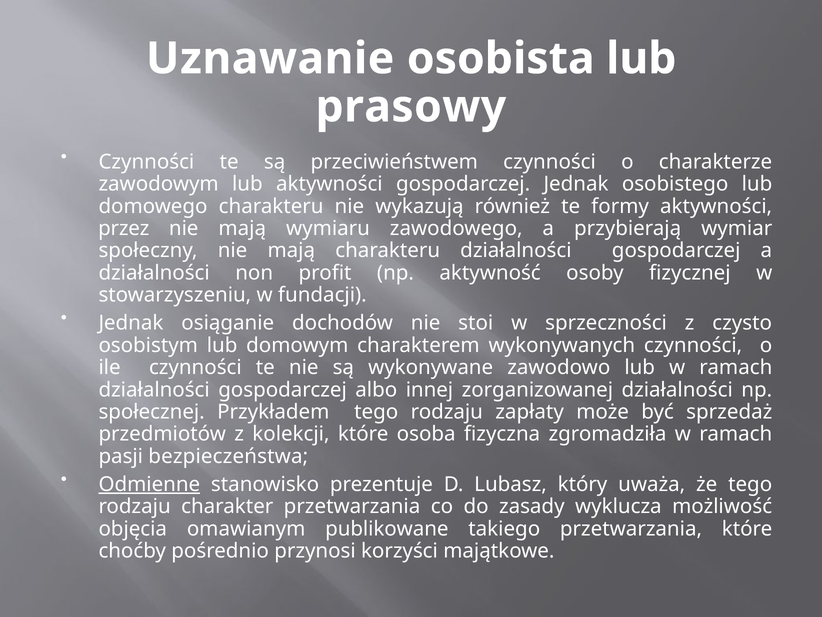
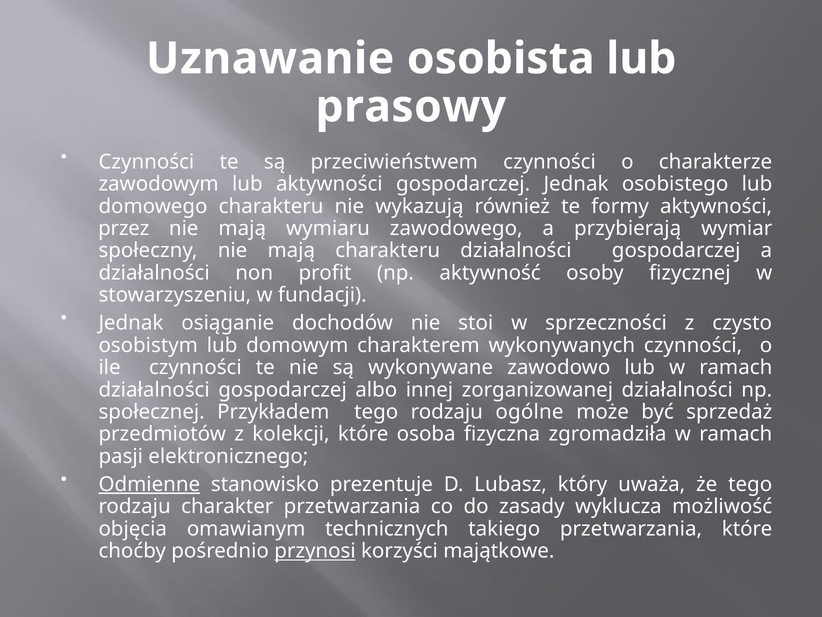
zapłaty: zapłaty -> ogólne (530, 412)
bezpieczeństwa: bezpieczeństwa -> elektronicznego (228, 456)
publikowane: publikowane -> technicznych (387, 528)
przynosi underline: none -> present (315, 551)
